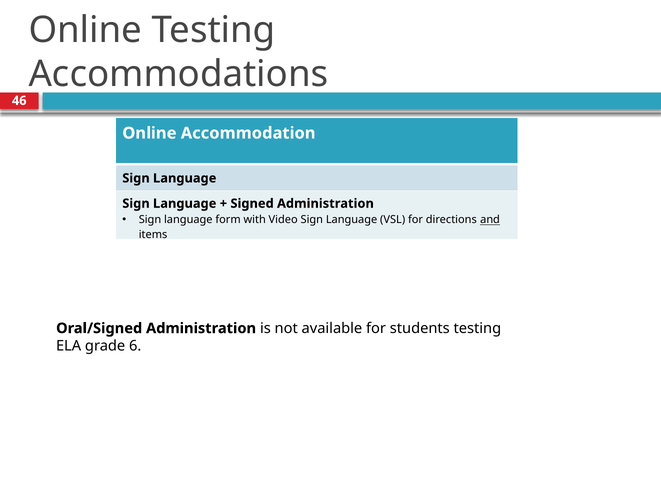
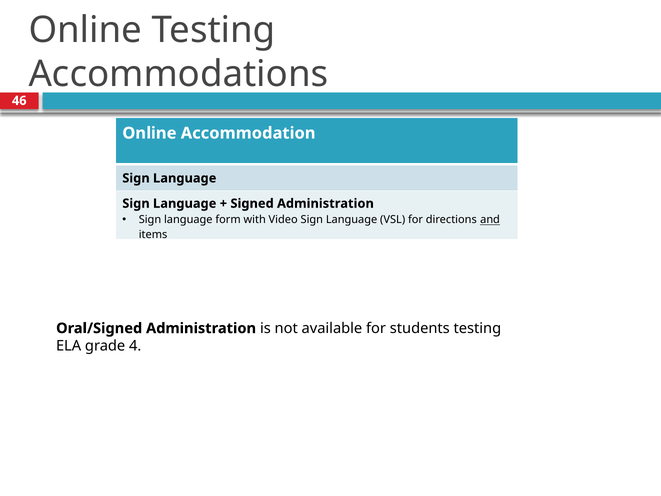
6: 6 -> 4 (135, 346)
